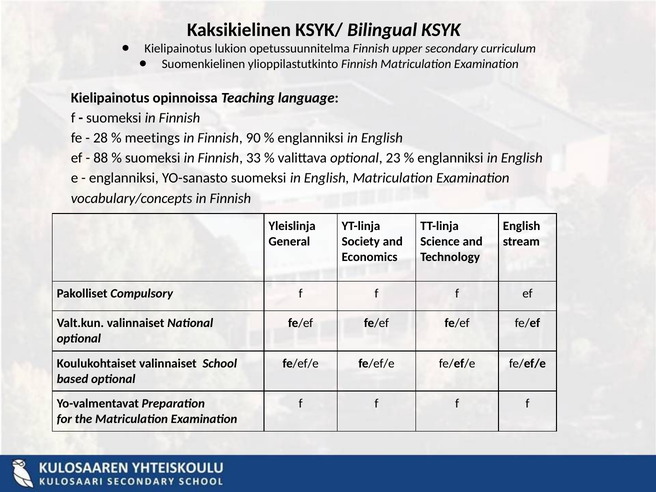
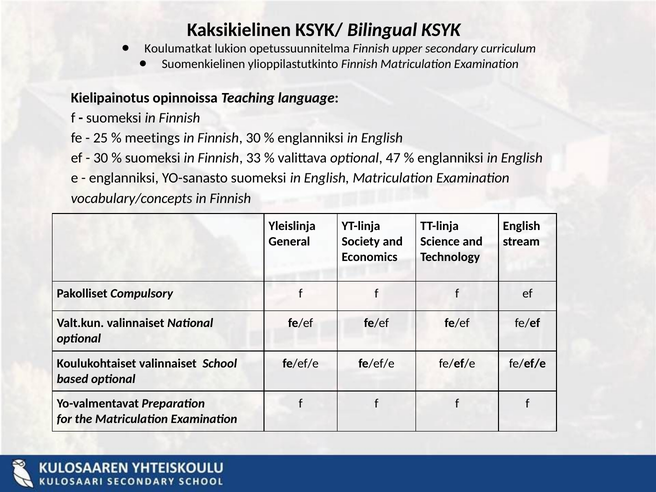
Kielipainotus: Kielipainotus -> Koulumatkat (178, 49)
28: 28 -> 25 (101, 138)
Finnish 90: 90 -> 30 (253, 138)
88: 88 -> 30 (101, 158)
23: 23 -> 47 (393, 158)
